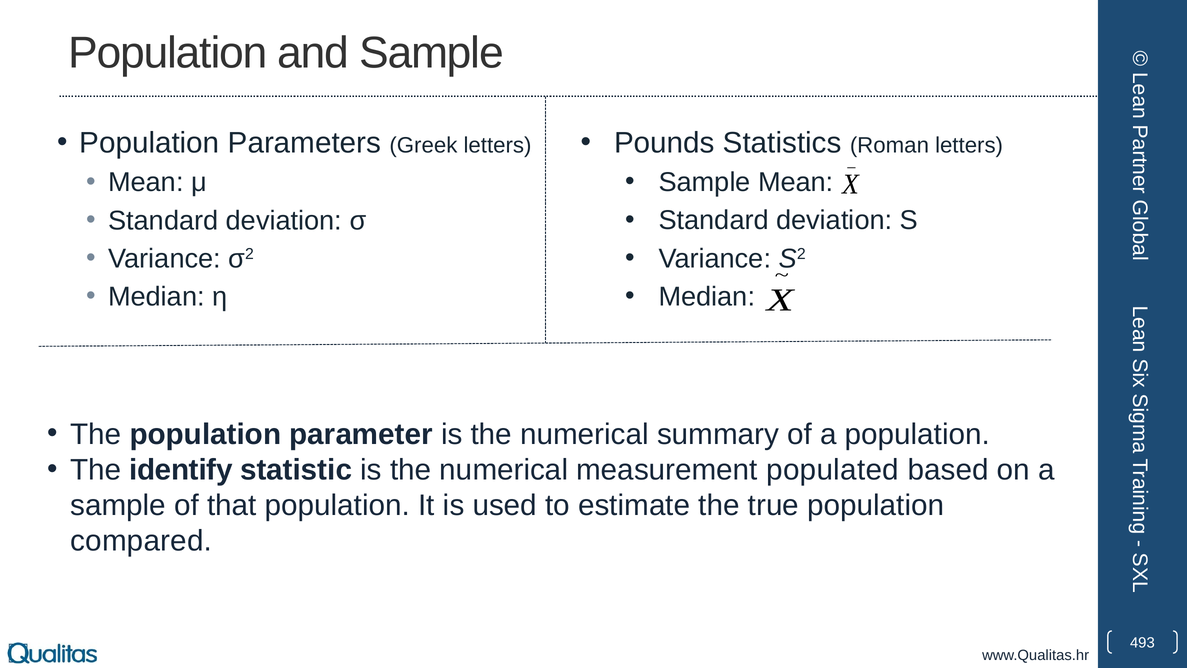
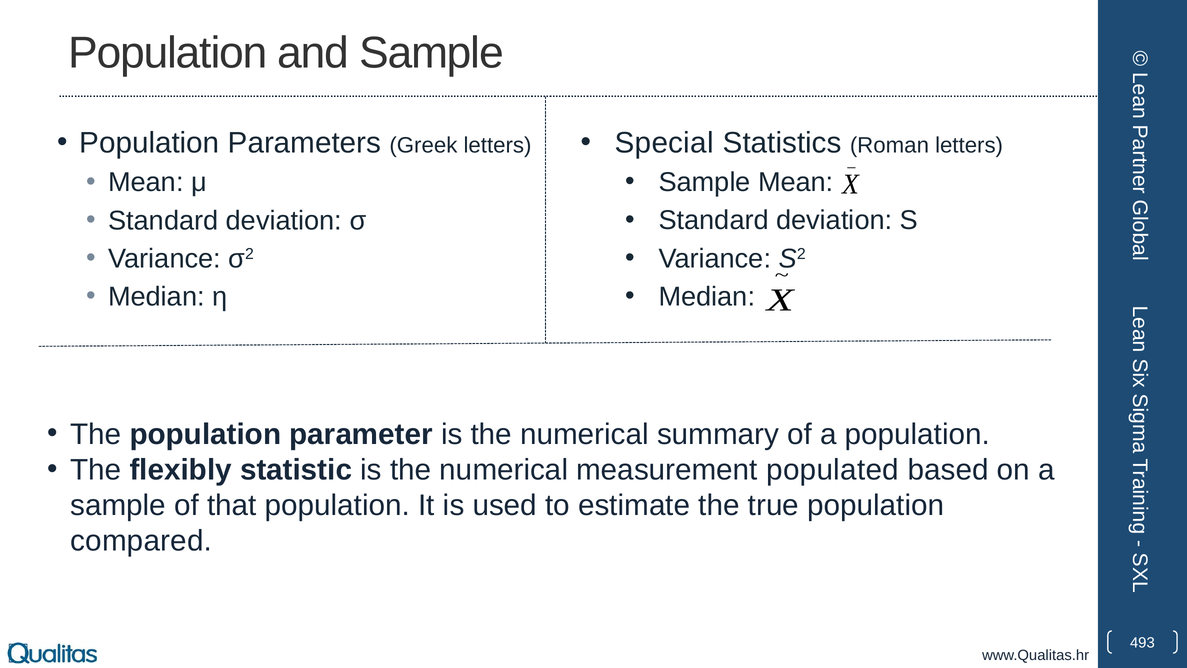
Pounds: Pounds -> Special (664, 143)
identify: identify -> flexibly (181, 470)
